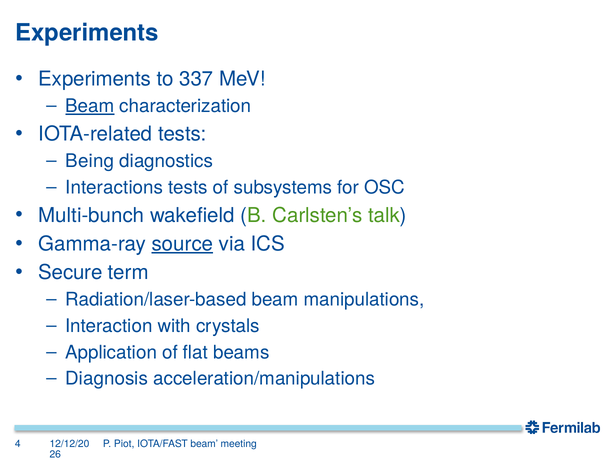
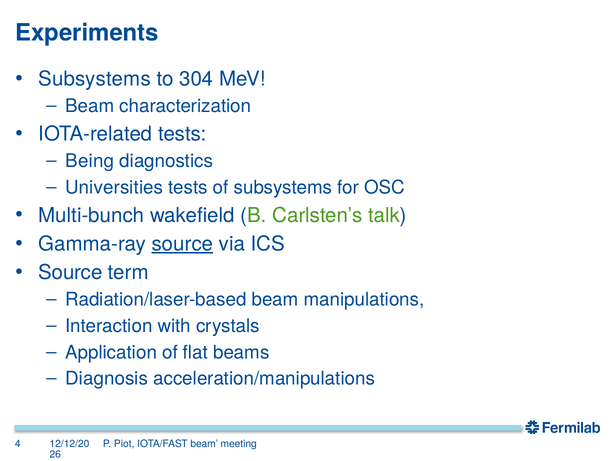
Experiments: Experiments -> Subsystems (95, 79)
337: 337 -> 304 (196, 79)
Beam underline: present -> none (90, 106)
Interactions: Interactions -> Universities (114, 188)
Secure: Secure -> Source (70, 273)
